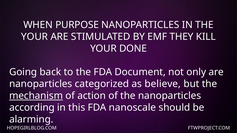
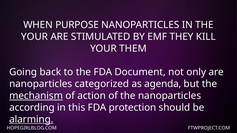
DONE: DONE -> THEM (133, 49)
believe: believe -> agenda (163, 84)
nanoscale: nanoscale -> protection (132, 108)
alarming underline: none -> present (31, 120)
